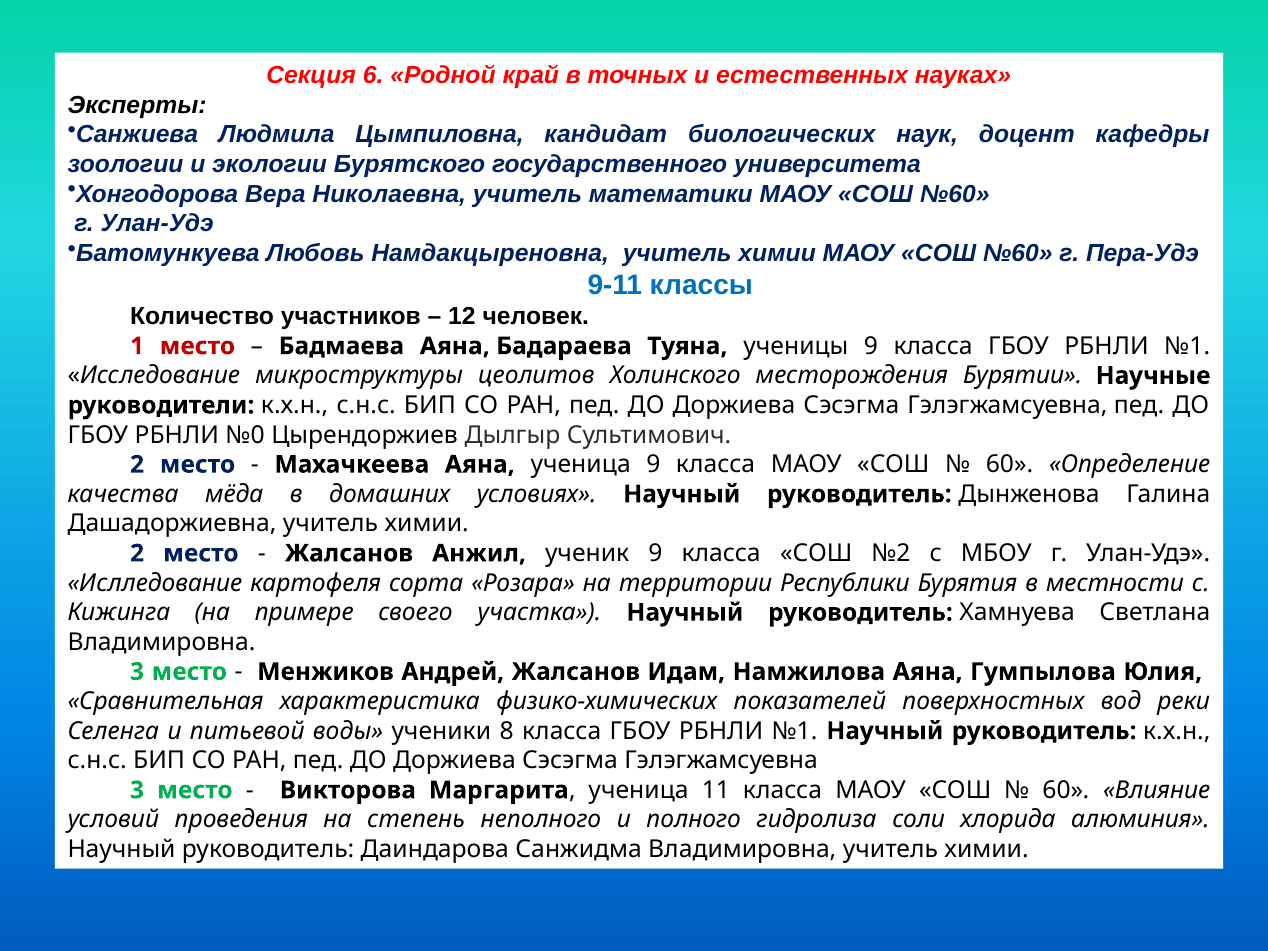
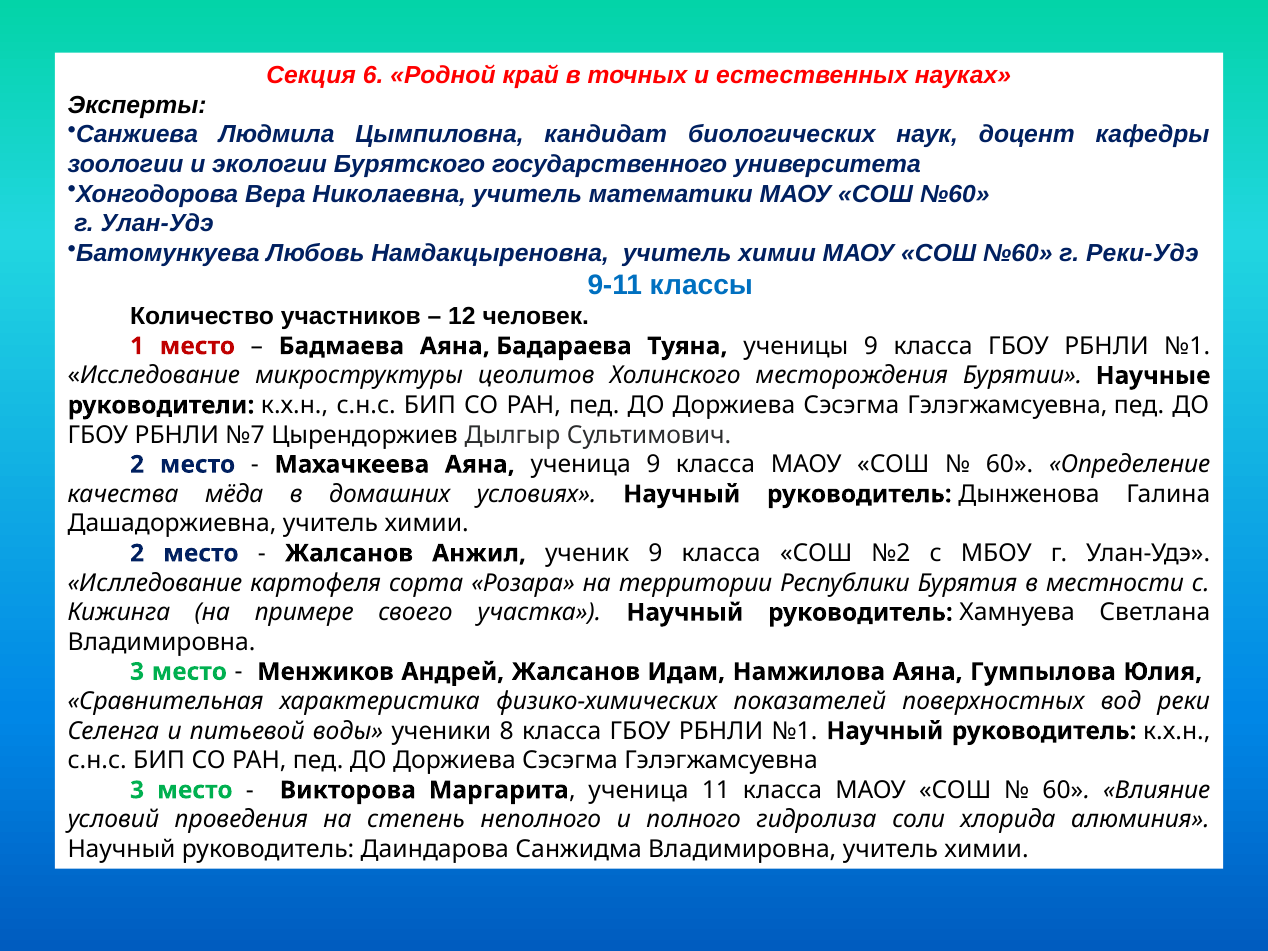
Пера-Удэ: Пера-Удэ -> Реки-Удэ (1142, 253)
№0: №0 -> №7 (245, 435)
